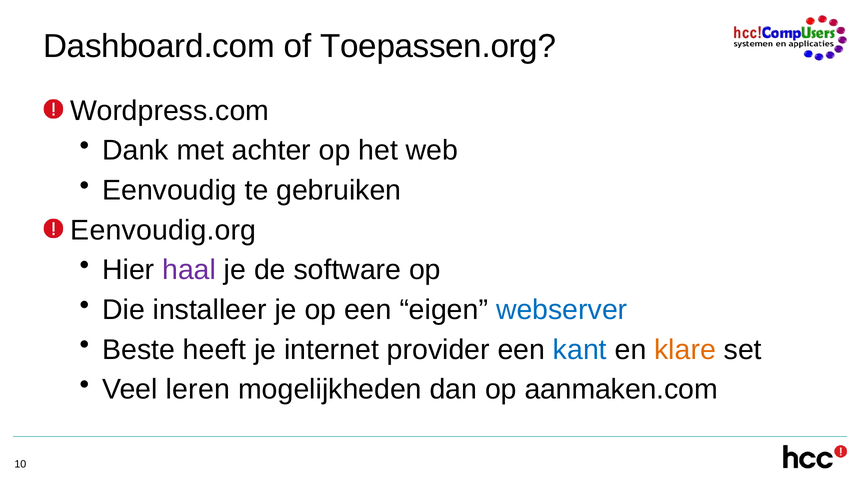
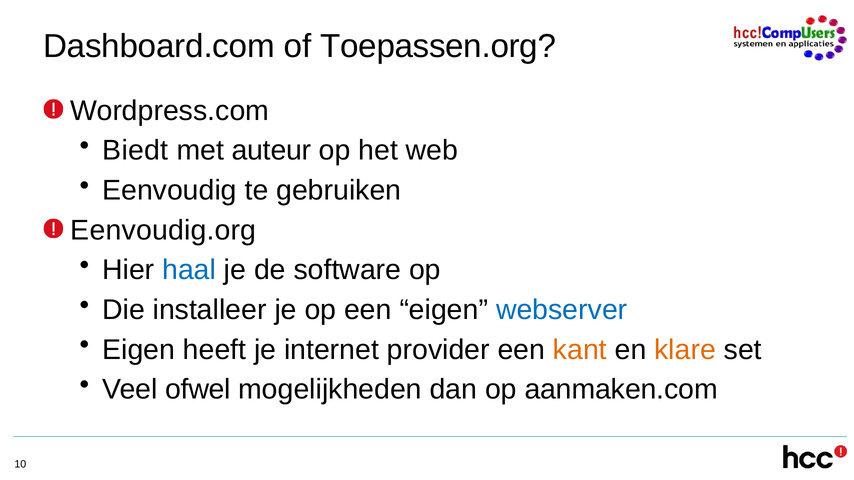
Dank: Dank -> Biedt (135, 151)
achter: achter -> auteur (272, 151)
haal colour: purple -> blue (189, 270)
Beste: Beste -> Eigen (139, 350)
kant colour: blue -> orange (580, 350)
leren: leren -> ofwel (198, 390)
